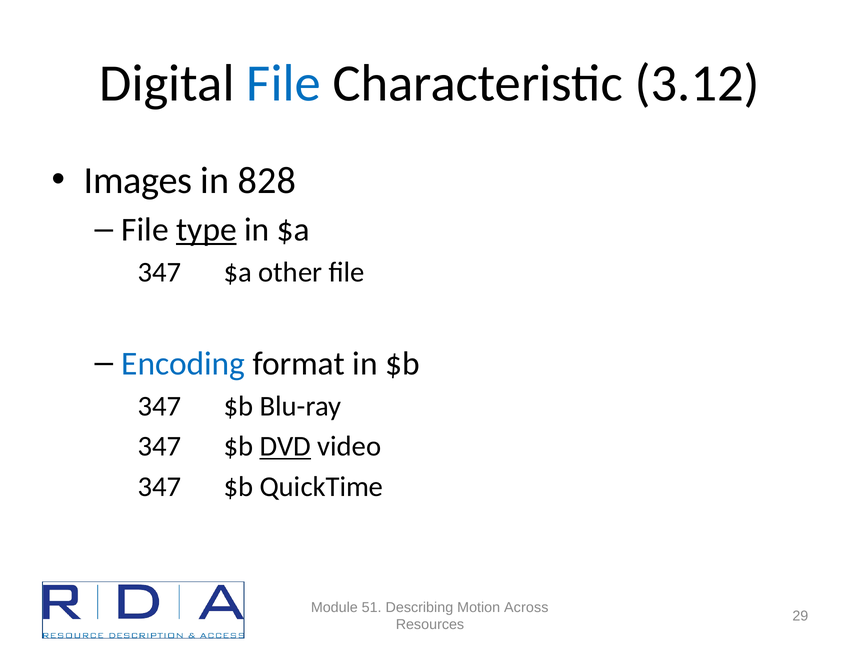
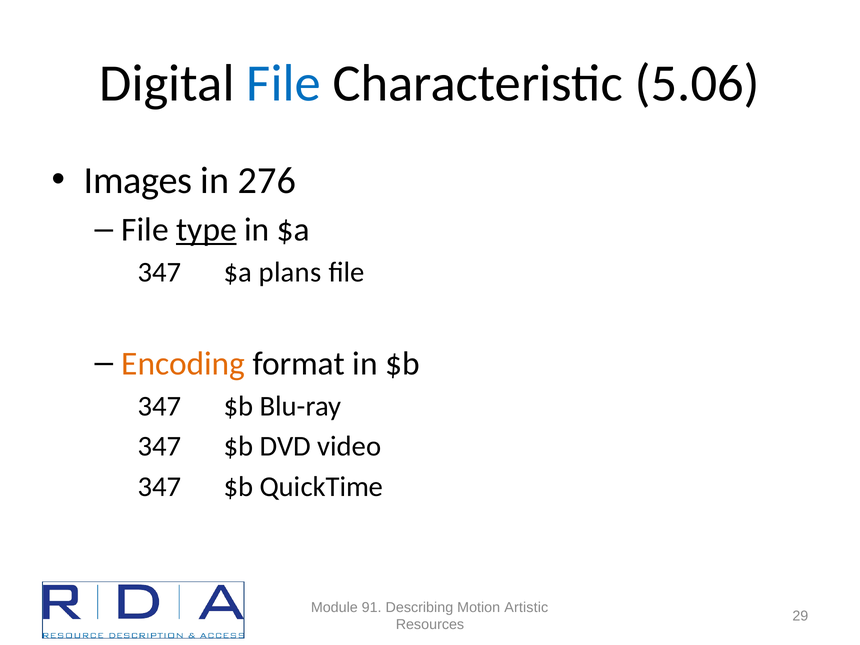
3.12: 3.12 -> 5.06 (697, 83)
828: 828 -> 276 (267, 180)
other: other -> plans (290, 272)
Encoding colour: blue -> orange (183, 364)
DVD underline: present -> none (285, 446)
51: 51 -> 91 (372, 607)
Across: Across -> Artistic (526, 607)
